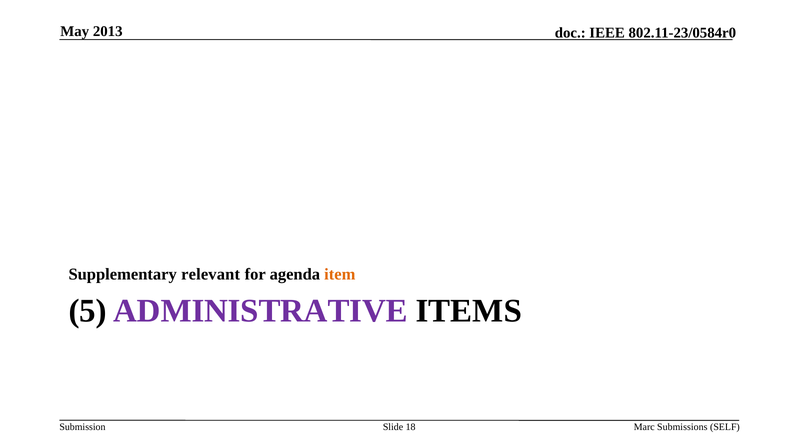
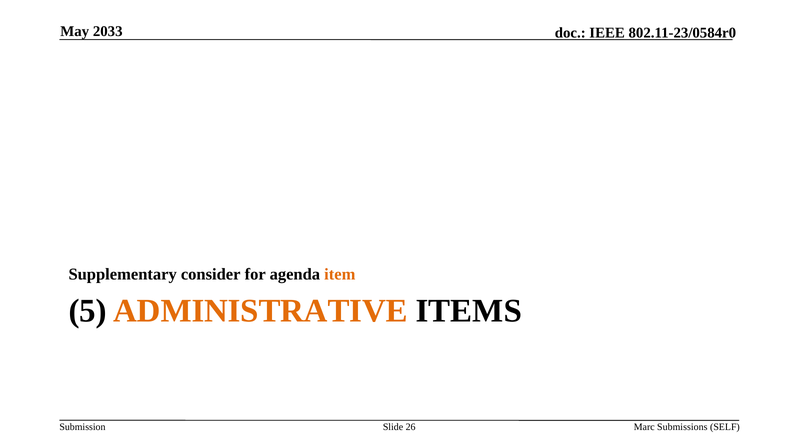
2013: 2013 -> 2033 (108, 31)
relevant: relevant -> consider (211, 275)
ADMINISTRATIVE colour: purple -> orange (260, 311)
18: 18 -> 26 (411, 427)
